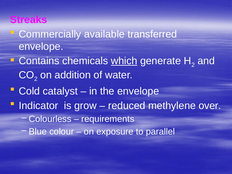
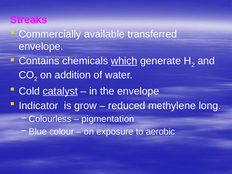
catalyst underline: none -> present (60, 91)
over: over -> long (210, 106)
requirements: requirements -> pigmentation (108, 119)
parallel: parallel -> aerobic (160, 132)
